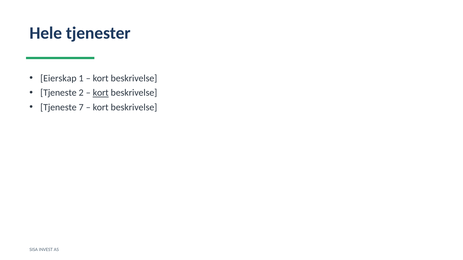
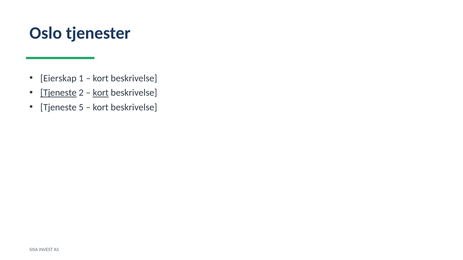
Hele: Hele -> Oslo (46, 33)
Tjeneste underline: none -> present (58, 93)
7: 7 -> 5 (81, 107)
